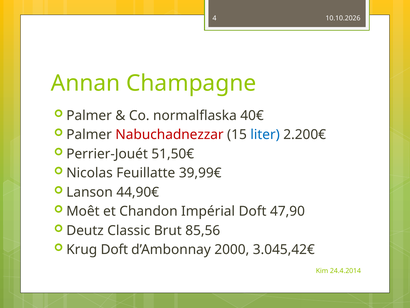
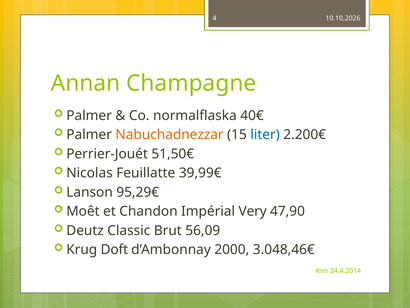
Nabuchadnezzar colour: red -> orange (169, 135)
44,90€: 44,90€ -> 95,29€ (138, 192)
Impérial Doft: Doft -> Very (253, 211)
85,56: 85,56 -> 56,09 (203, 230)
3.045,42€: 3.045,42€ -> 3.048,46€ (284, 249)
